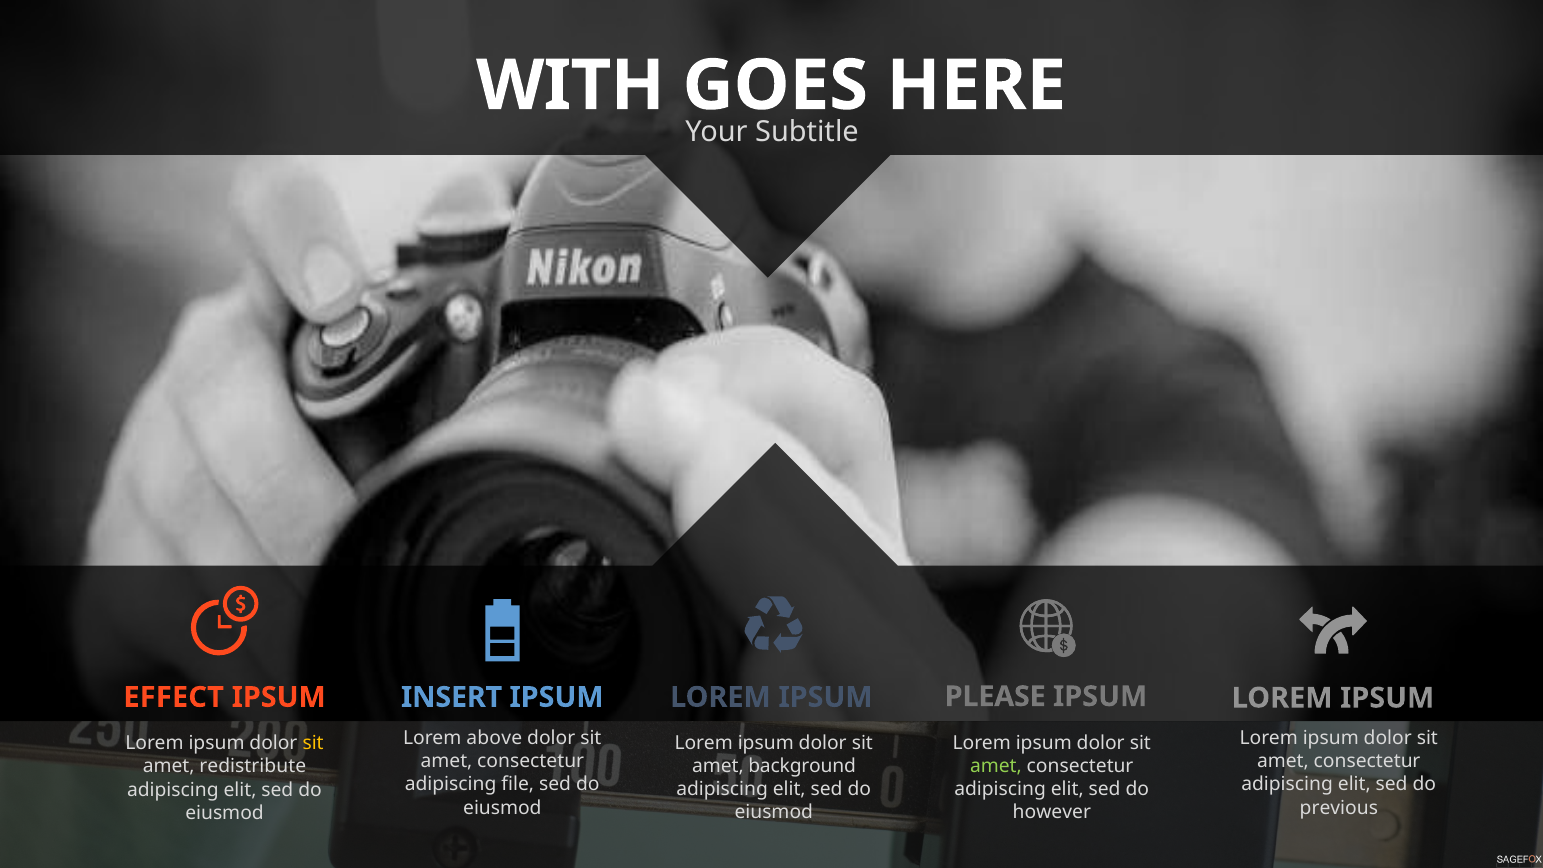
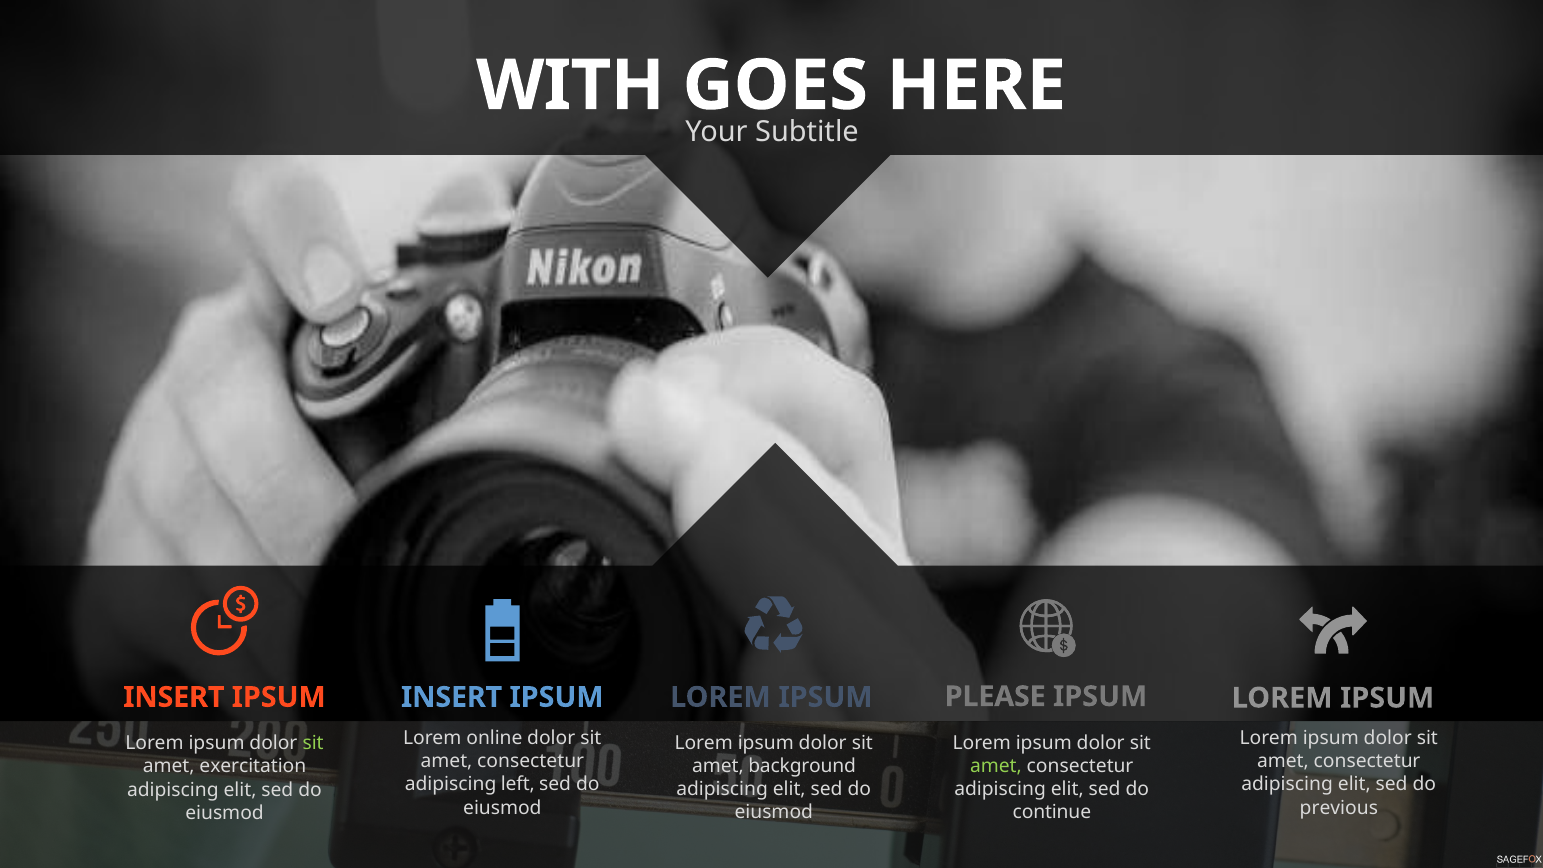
EFFECT: EFFECT -> INSERT (174, 697)
above: above -> online (494, 738)
sit colour: yellow -> light green (313, 743)
redistribute: redistribute -> exercitation (253, 766)
file: file -> left (518, 785)
however: however -> continue (1052, 812)
